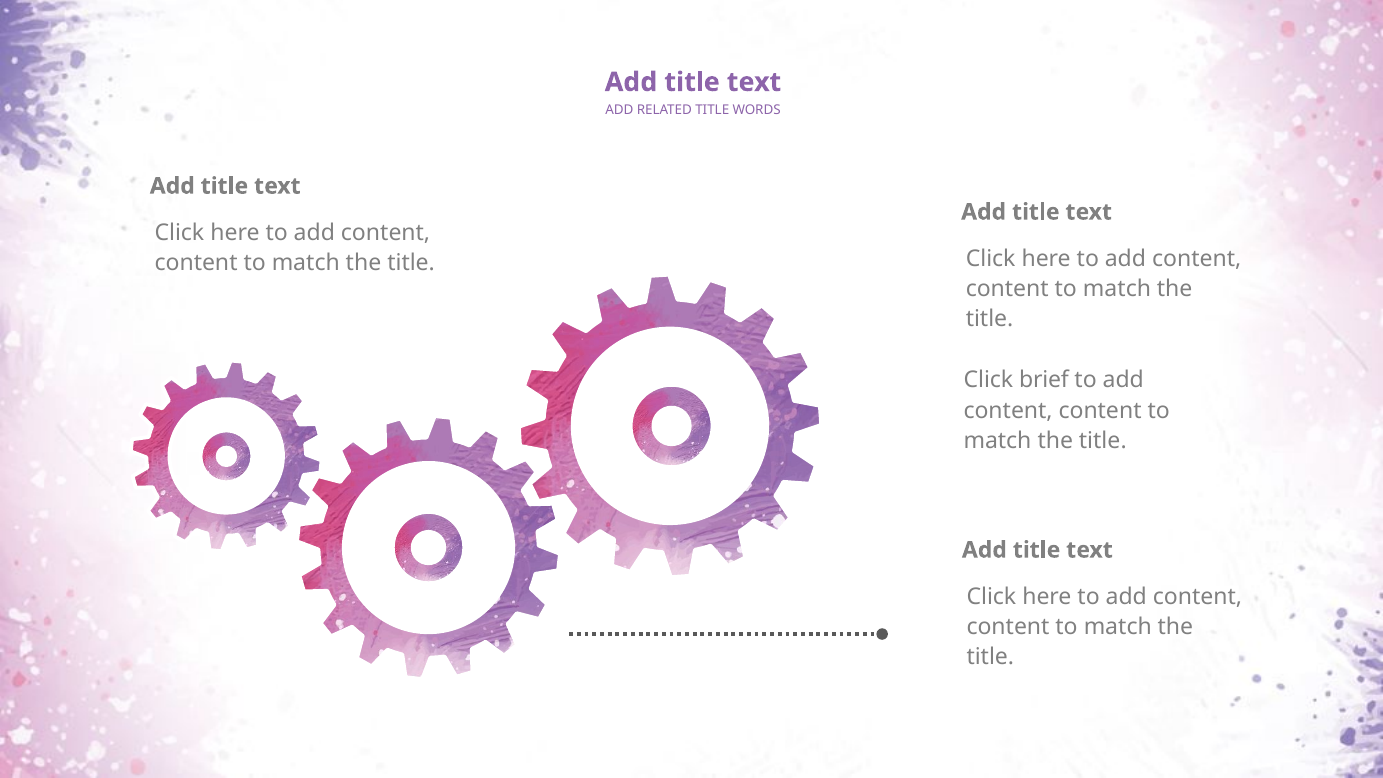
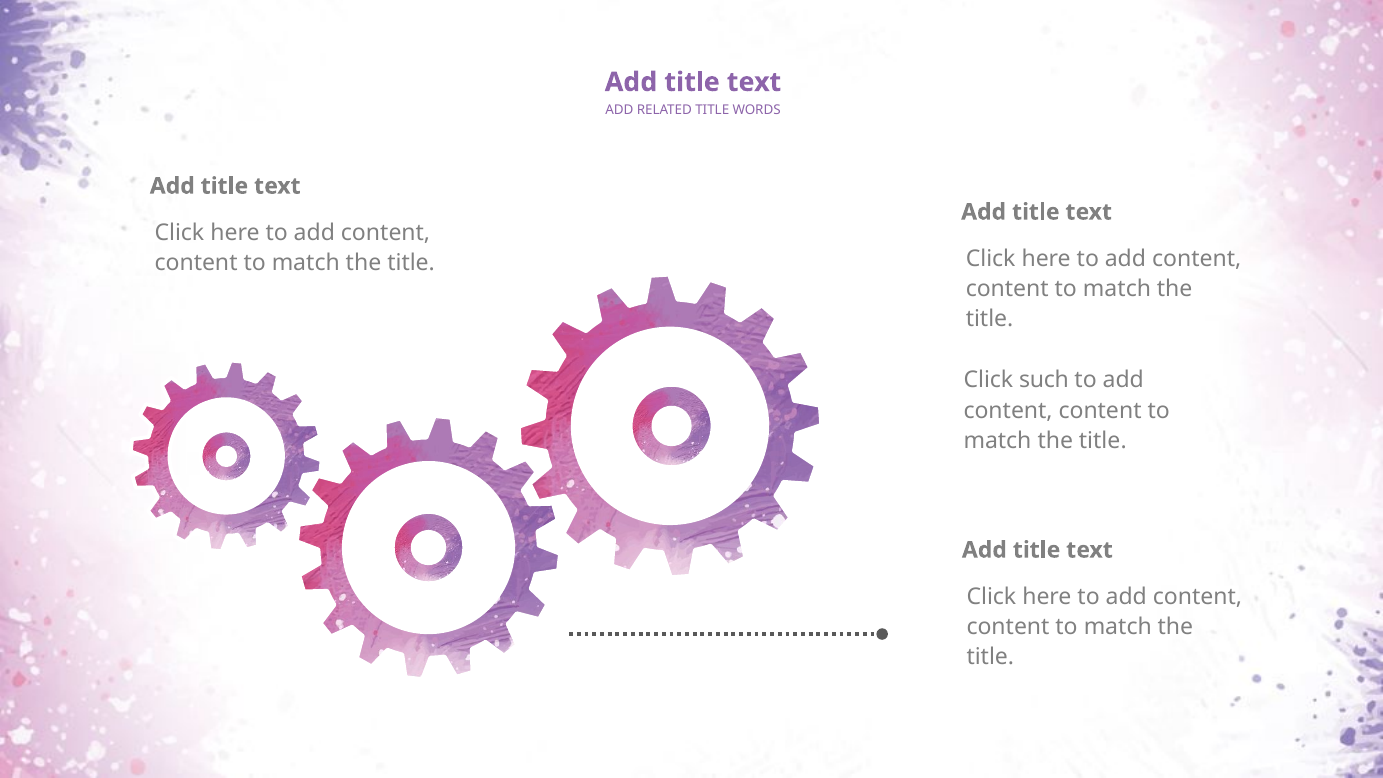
brief: brief -> such (1044, 380)
